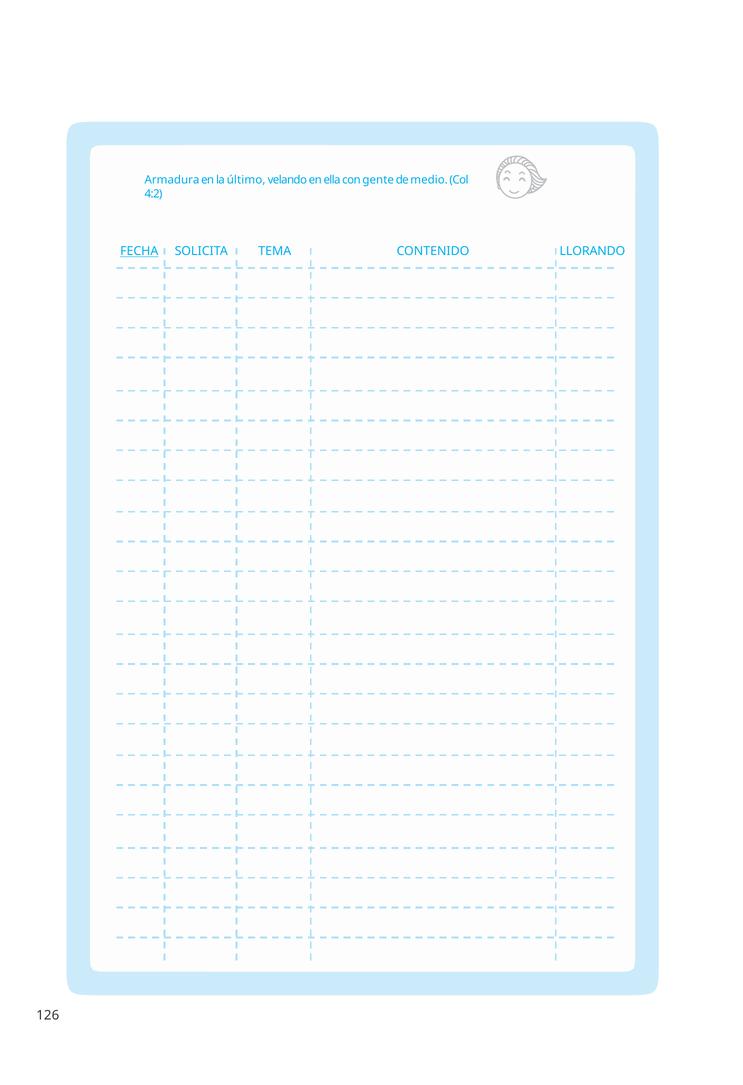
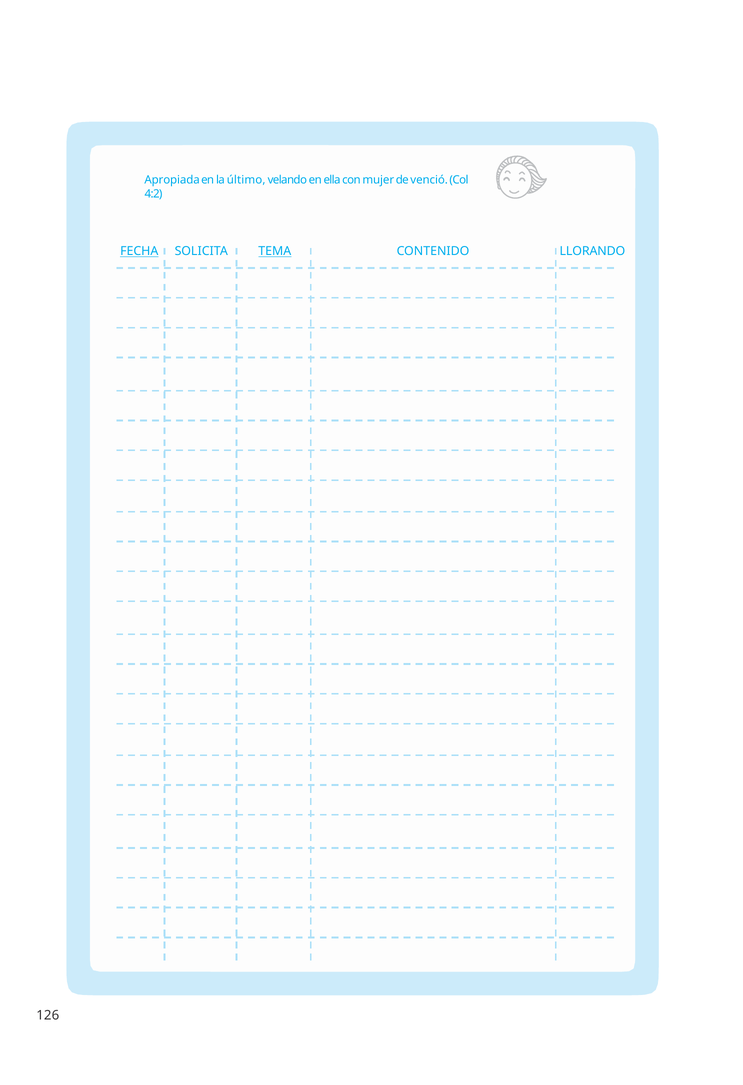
Armadura: Armadura -> Apropiada (172, 180)
gente: gente -> mujer (378, 180)
medio: medio -> venció (429, 180)
TEMA underline: none -> present (275, 252)
